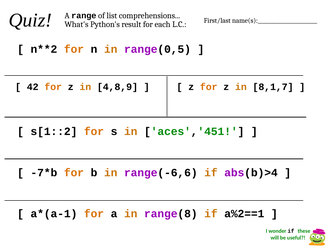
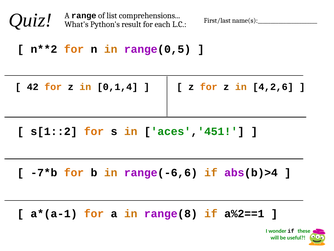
4,8,9: 4,8,9 -> 0,1,4 (117, 87)
8,1,7: 8,1,7 -> 4,2,6 (273, 87)
